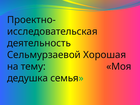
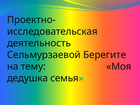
Хорошая: Хорошая -> Берегите (105, 55)
